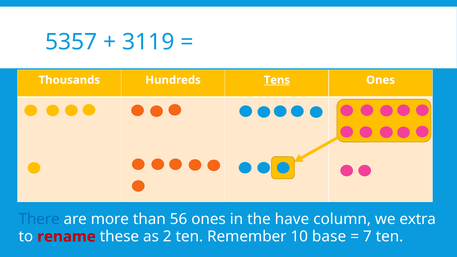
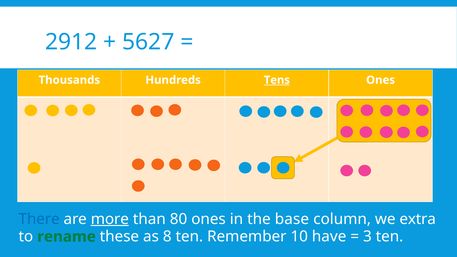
5357: 5357 -> 2912 (71, 42)
3119: 3119 -> 5627 (148, 42)
more underline: none -> present (110, 219)
56: 56 -> 80 (179, 219)
have: have -> base (292, 219)
rename colour: red -> green (67, 237)
2: 2 -> 8 (167, 237)
base: base -> have (329, 237)
7: 7 -> 3 (367, 237)
